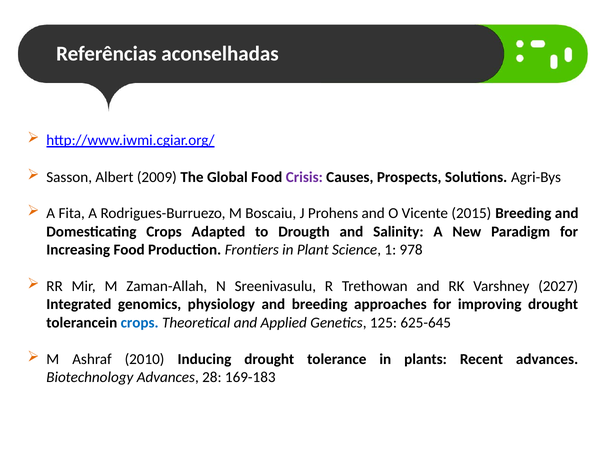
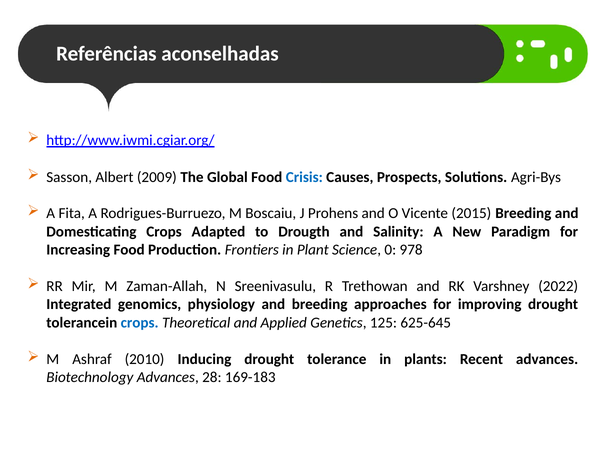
Crisis colour: purple -> blue (304, 177)
1: 1 -> 0 (390, 250)
2027: 2027 -> 2022 (558, 286)
